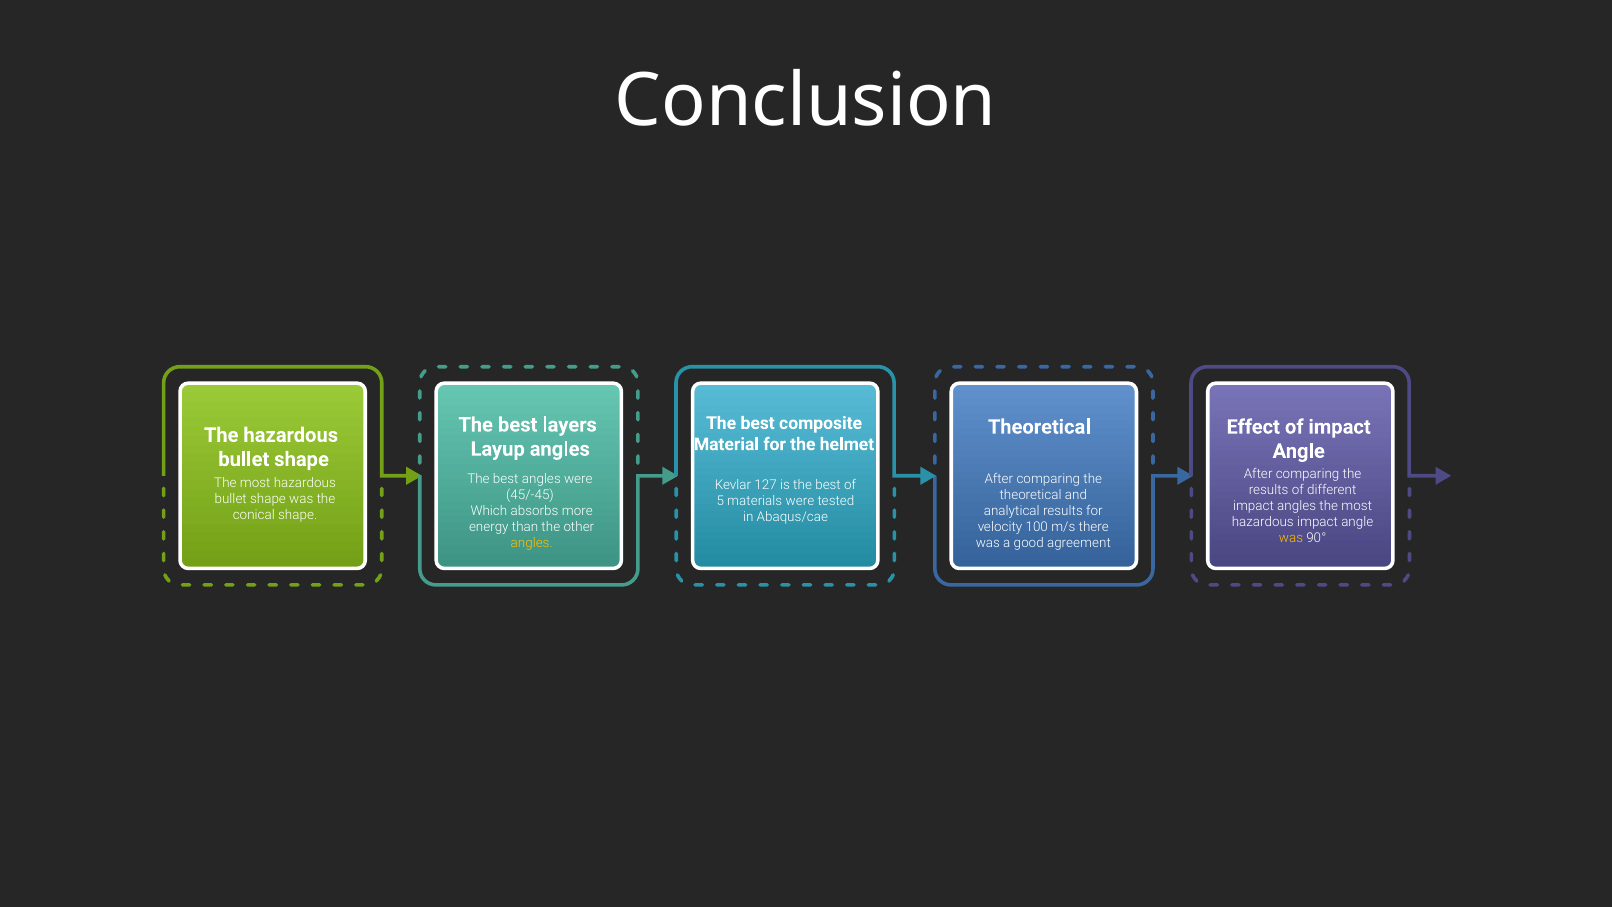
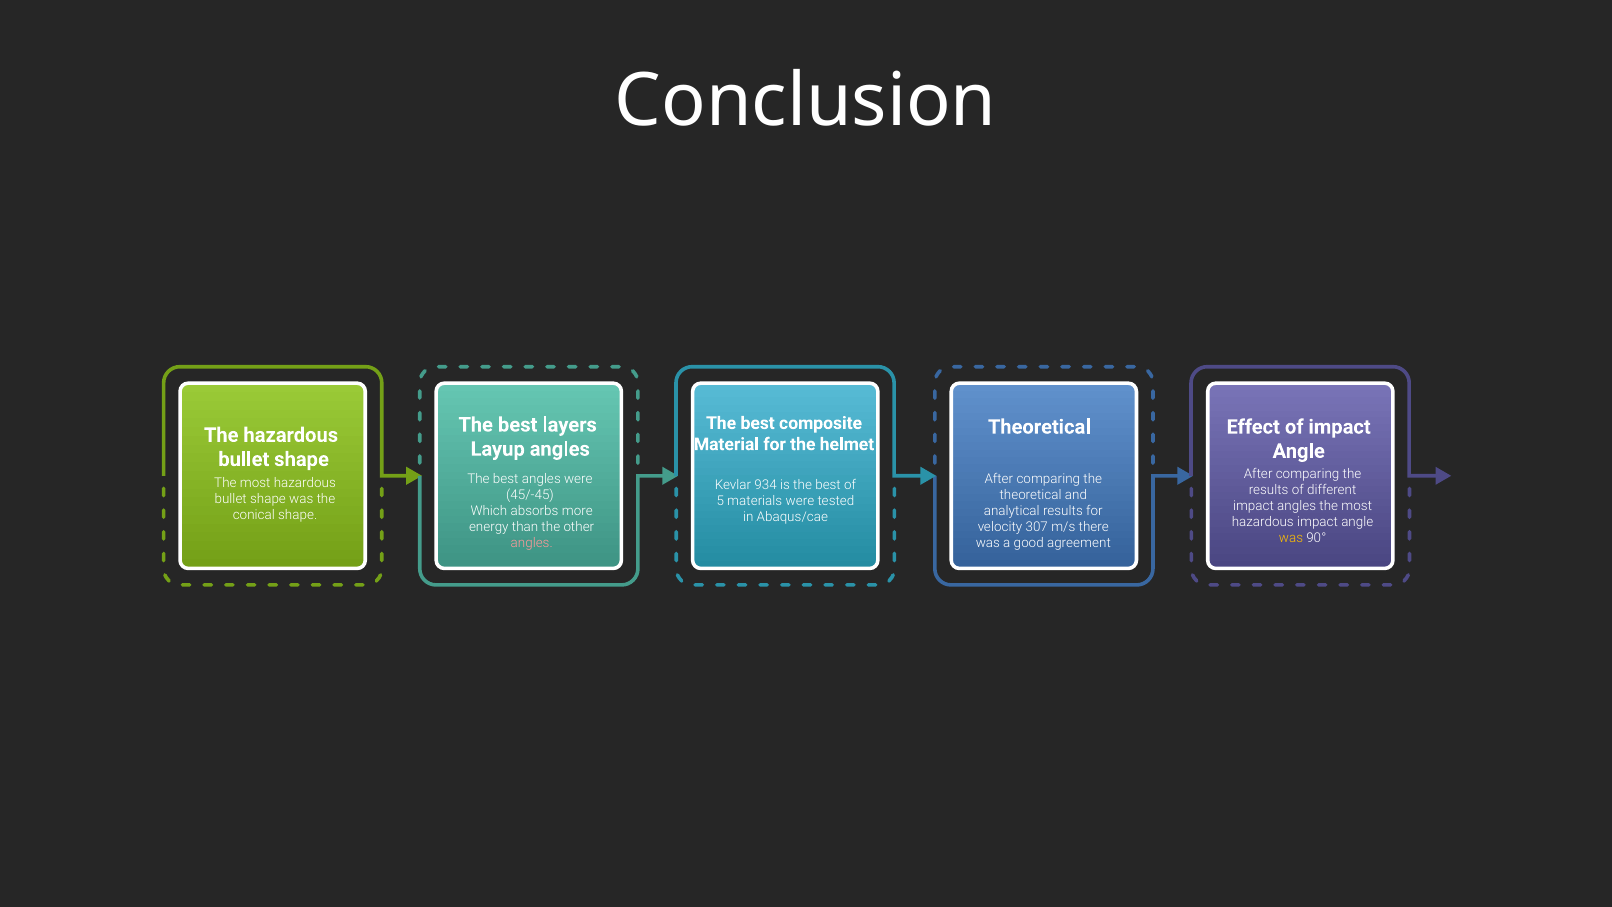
127: 127 -> 934 (766, 485)
100: 100 -> 307 (1037, 527)
angles colour: yellow -> pink (532, 543)
